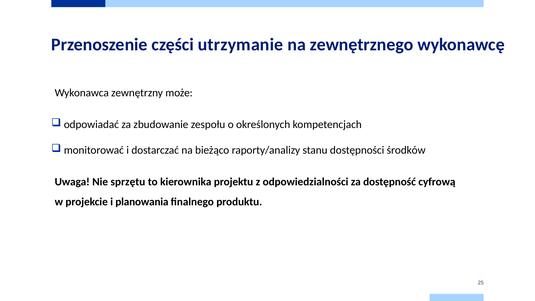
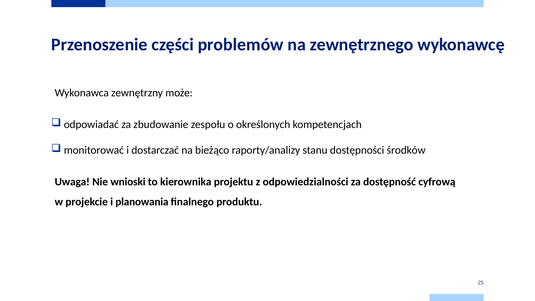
utrzymanie: utrzymanie -> problemów (241, 45)
sprzętu: sprzętu -> wnioski (128, 182)
